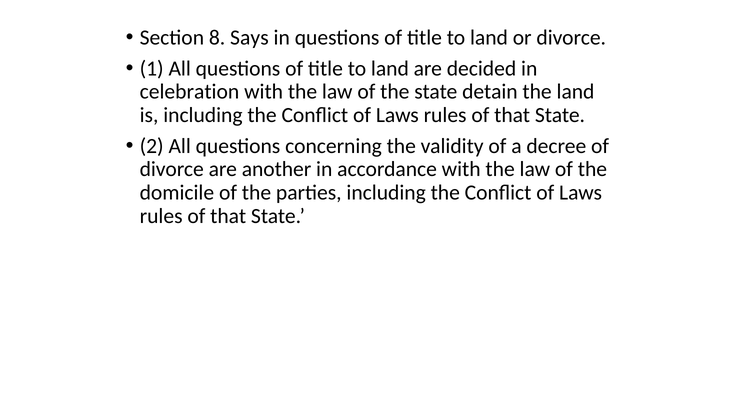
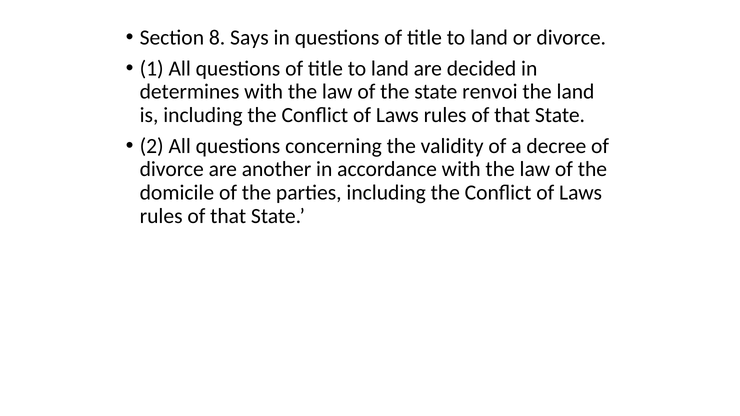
celebration: celebration -> determines (190, 92)
detain: detain -> renvoi (490, 92)
